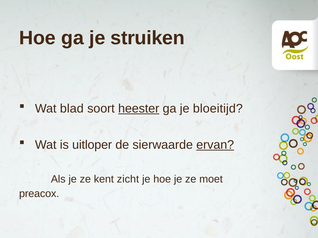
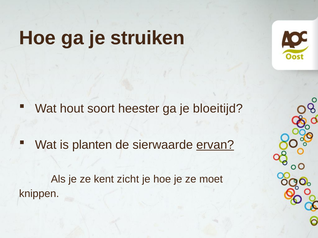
blad: blad -> hout (72, 109)
heester underline: present -> none (139, 109)
uitloper: uitloper -> planten (92, 145)
preacox: preacox -> knippen (39, 194)
